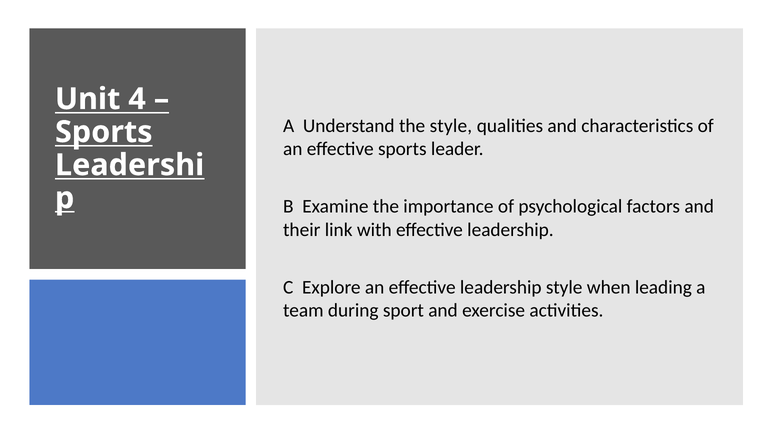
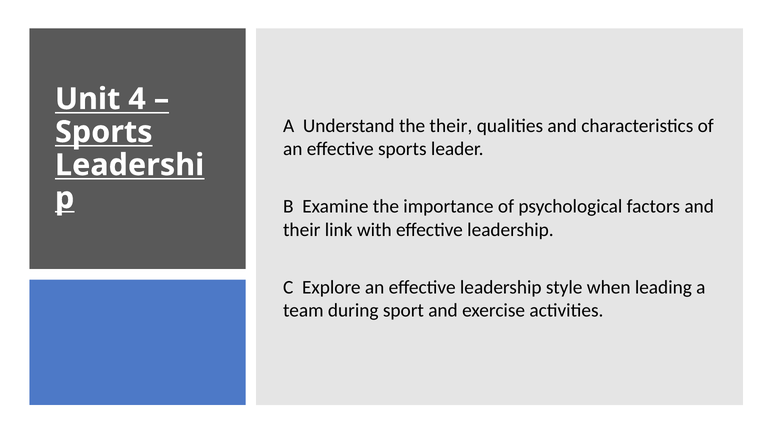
the style: style -> their (451, 126)
